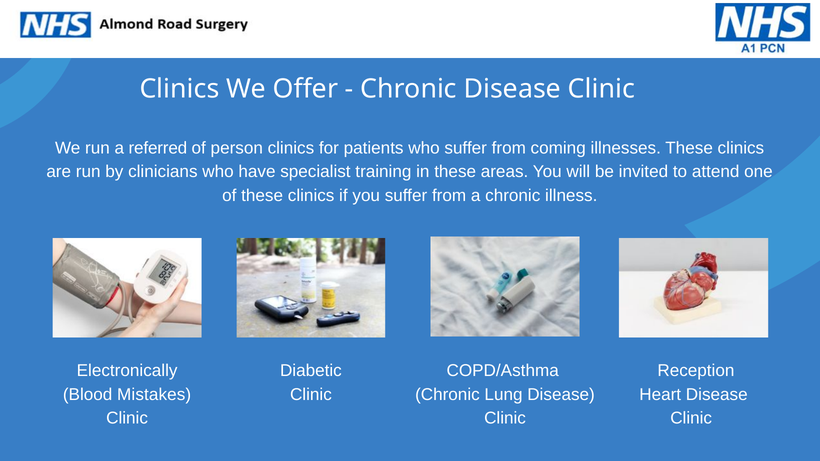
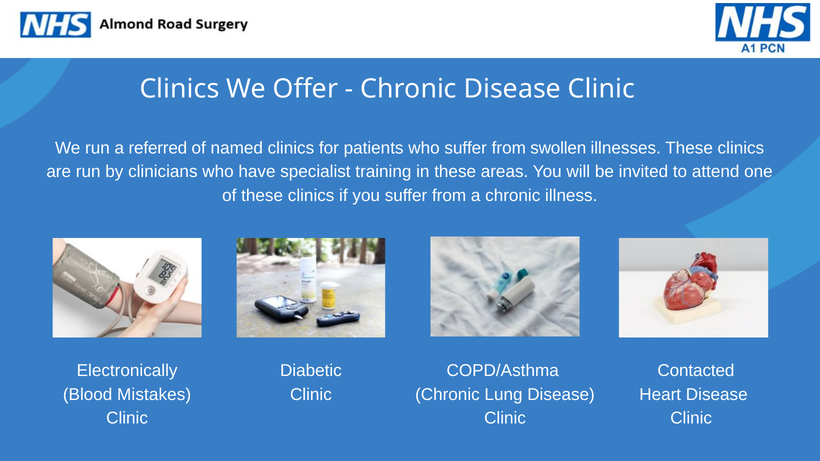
person: person -> named (237, 148)
coming: coming -> swollen (558, 148)
Reception: Reception -> Contacted (696, 371)
